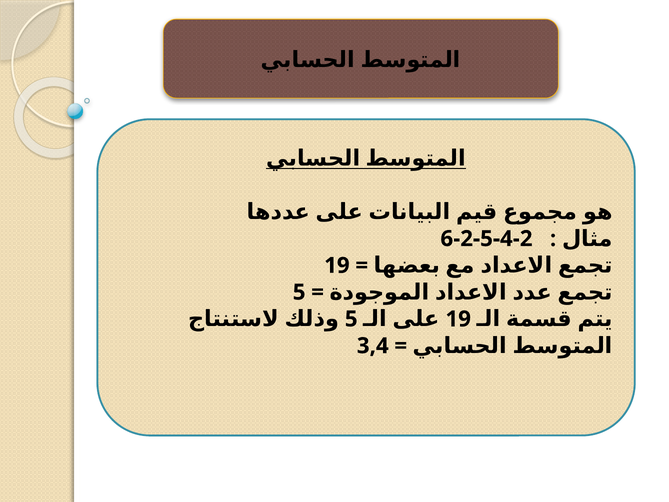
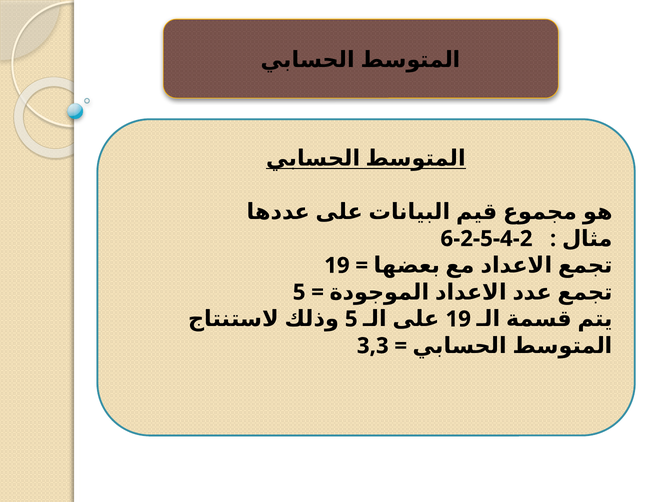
3,4: 3,4 -> 3,3 (373, 346)
